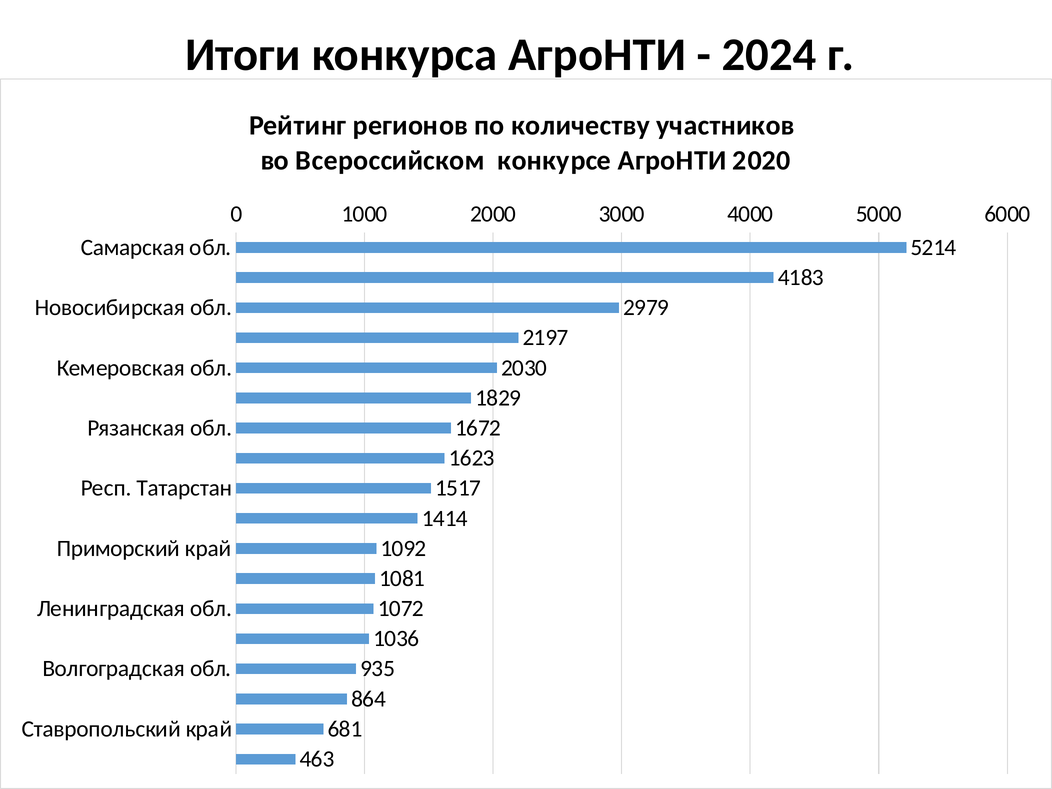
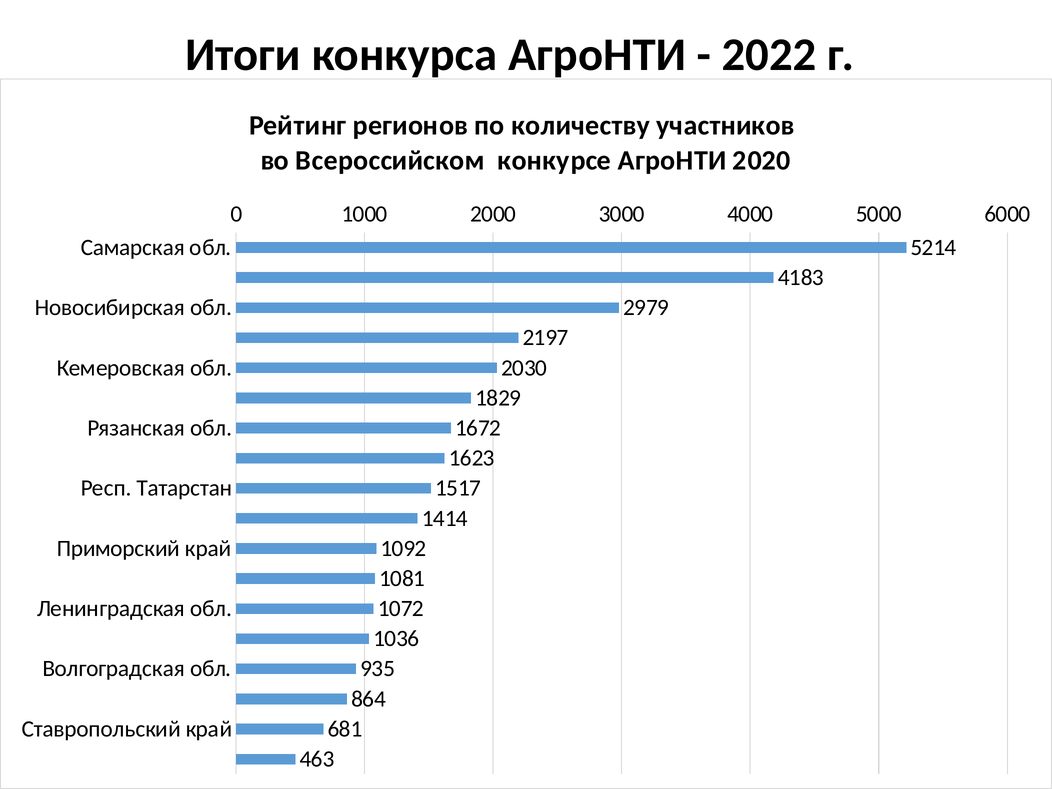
2024: 2024 -> 2022 (769, 55)
